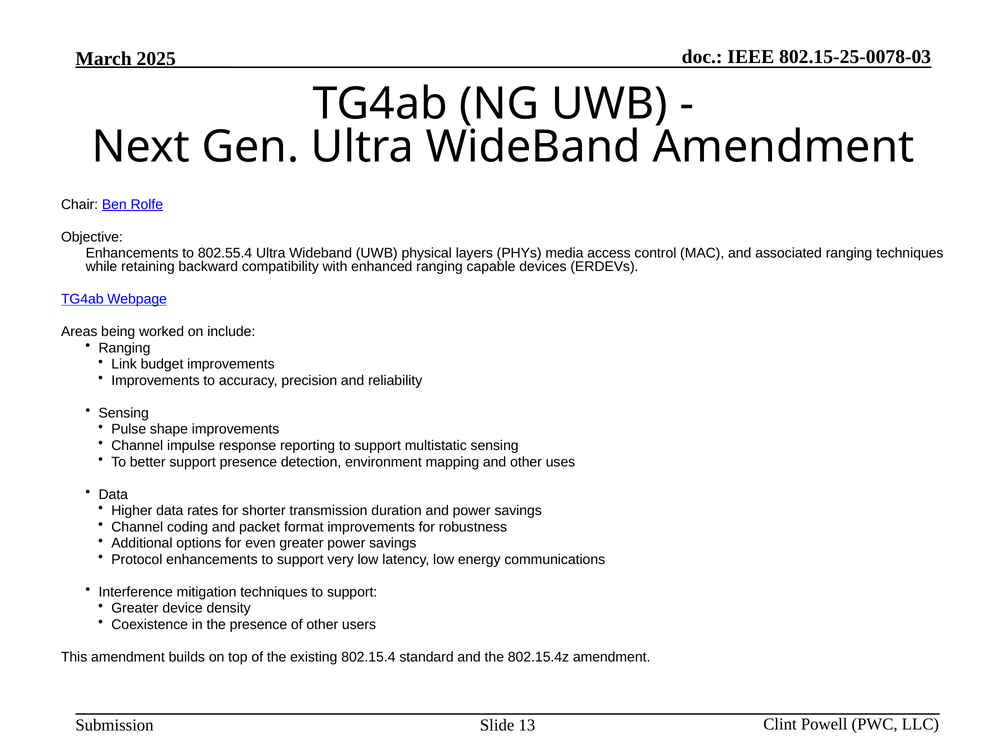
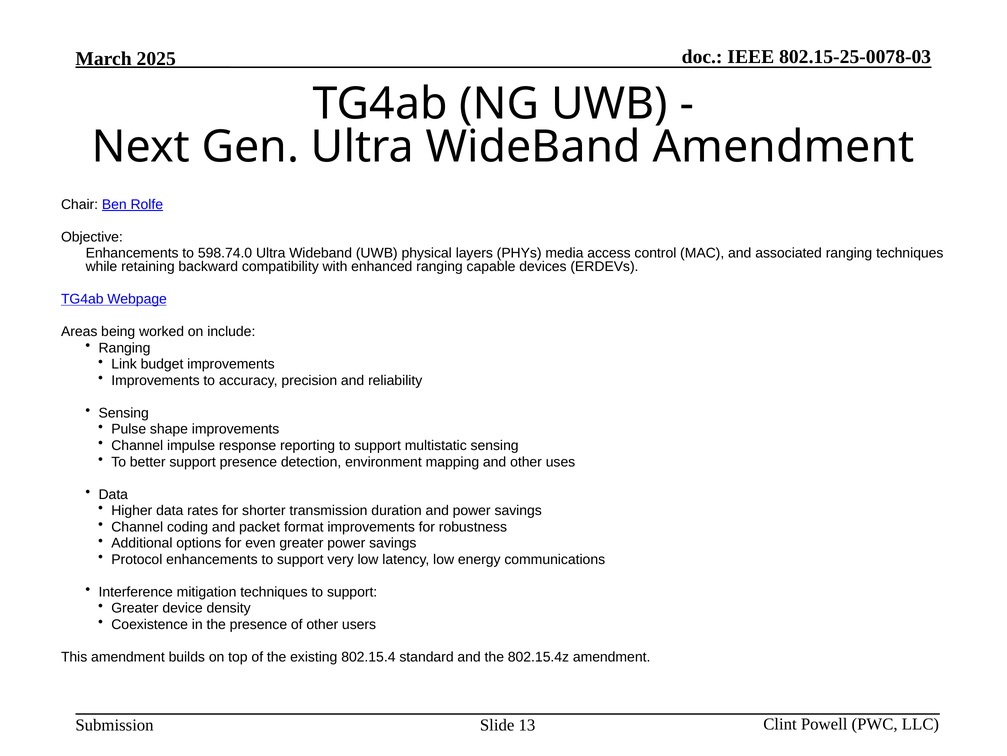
802.55.4: 802.55.4 -> 598.74.0 (225, 253)
